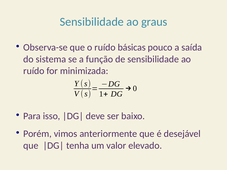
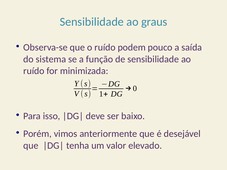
básicas: básicas -> podem (132, 48)
